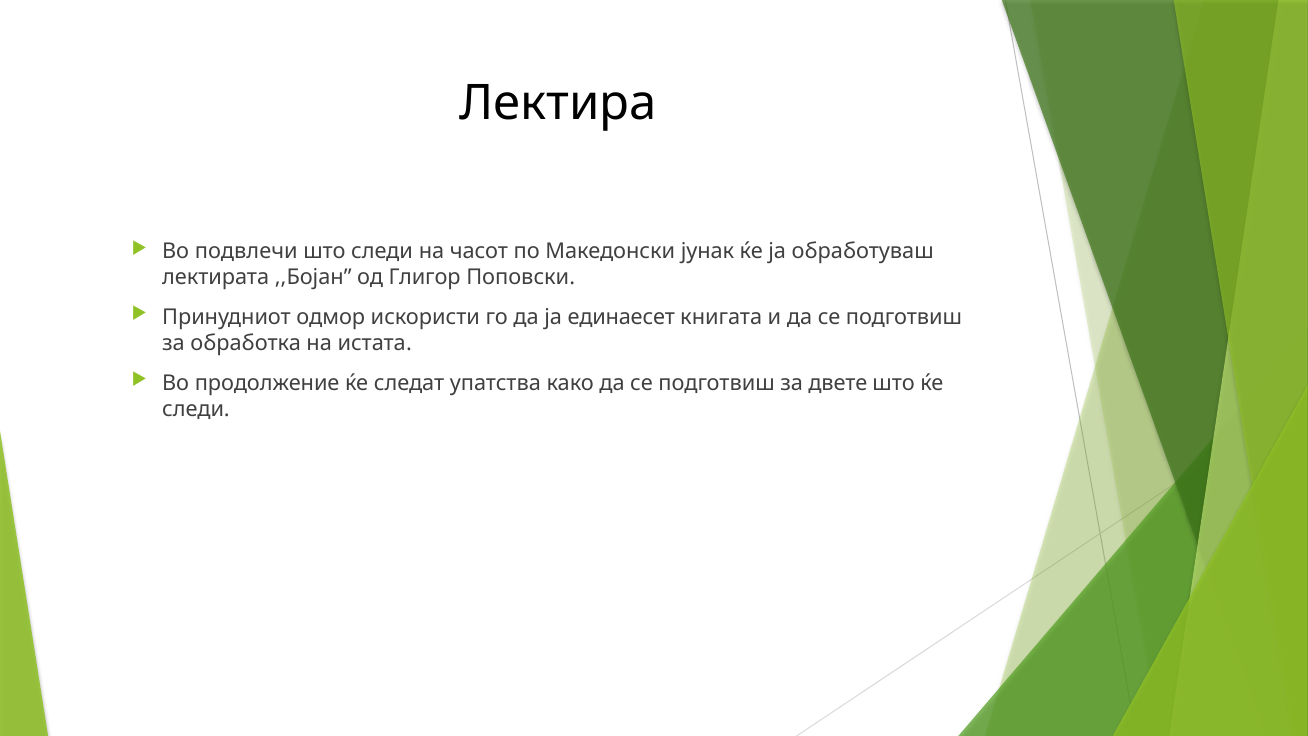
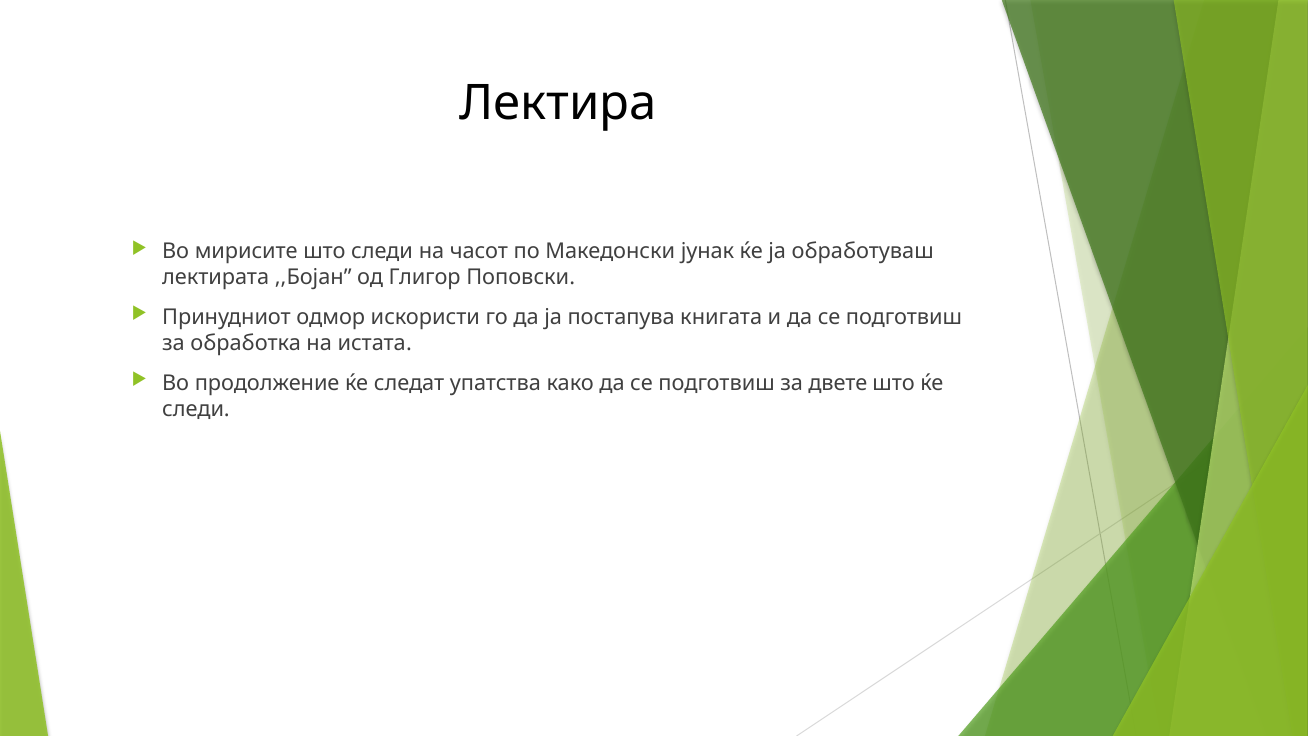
подвлечи: подвлечи -> мирисите (246, 251)
единаесет: единаесет -> постапува (621, 317)
